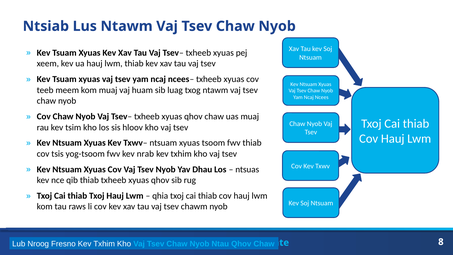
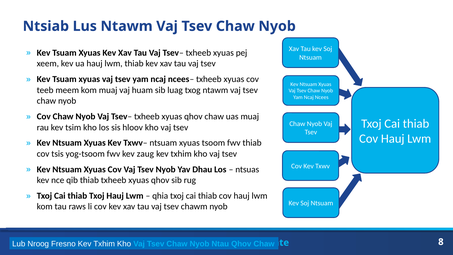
nrab: nrab -> zaug (145, 154)
